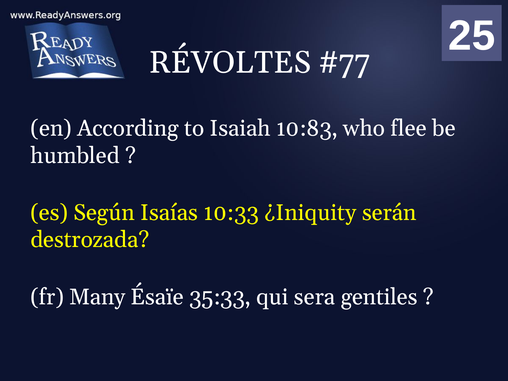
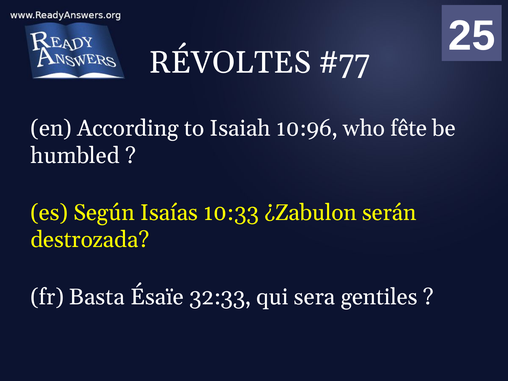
10:83: 10:83 -> 10:96 (307, 128)
flee: flee -> fête (409, 128)
¿Iniquity: ¿Iniquity -> ¿Zabulon (311, 213)
Many: Many -> Basta (97, 297)
35:33: 35:33 -> 32:33 (220, 297)
